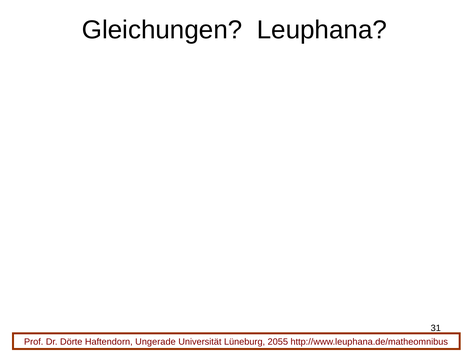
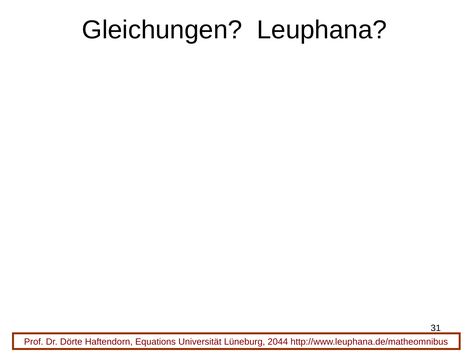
Ungerade: Ungerade -> Equations (155, 343)
2055: 2055 -> 2044 (278, 343)
